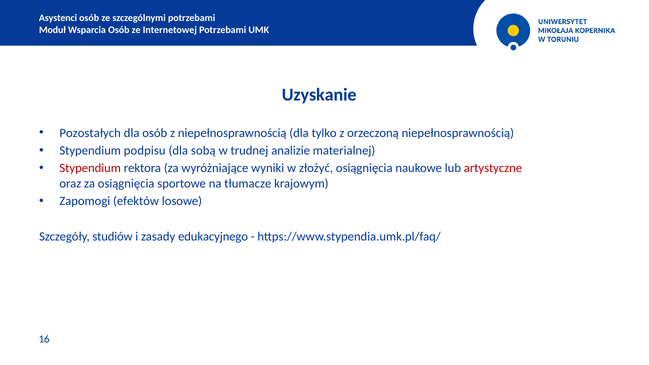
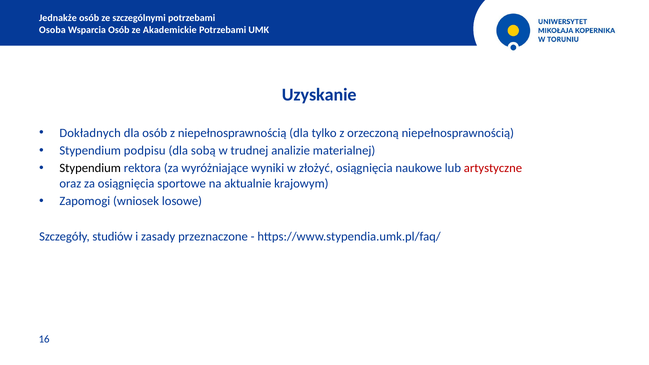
Asystenci: Asystenci -> Jednakże (58, 18)
Moduł: Moduł -> Osoba (52, 30)
Internetowej: Internetowej -> Akademickie (170, 30)
Pozostałych: Pozostałych -> Dokładnych (90, 133)
Stypendium colour: red -> black (90, 168)
tłumacze: tłumacze -> aktualnie (248, 183)
efektów: efektów -> wniosek (136, 201)
edukacyjnego: edukacyjnego -> przeznaczone (213, 236)
